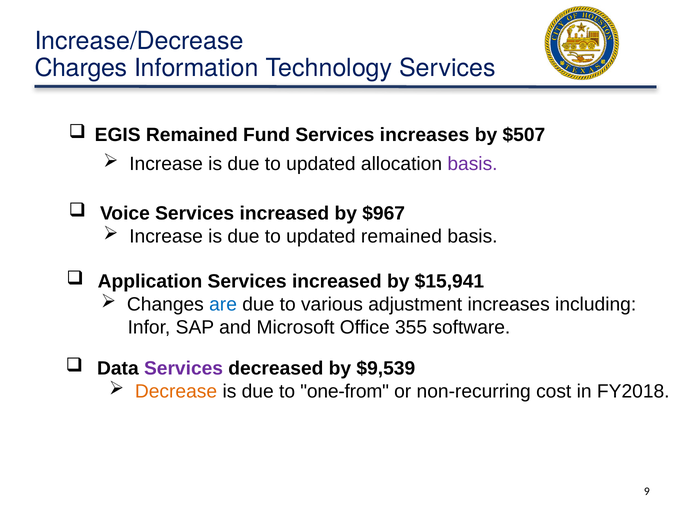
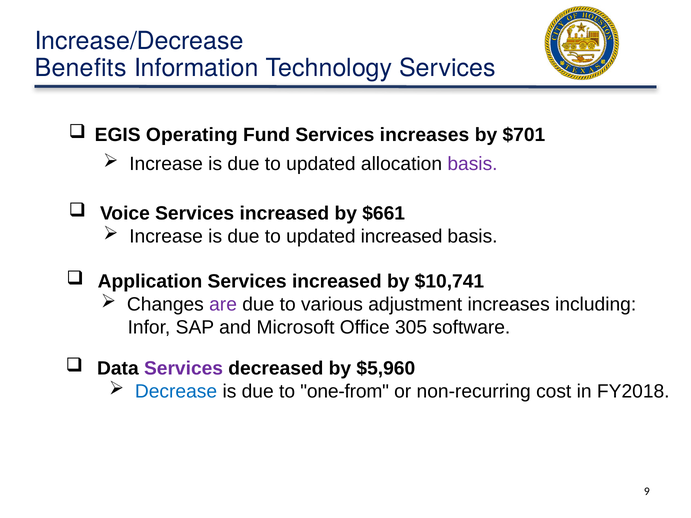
Charges: Charges -> Benefits (81, 68)
EGIS Remained: Remained -> Operating (192, 135)
$507: $507 -> $701 (524, 135)
$967: $967 -> $661 (384, 213)
updated remained: remained -> increased (402, 236)
$15,941: $15,941 -> $10,741 (449, 282)
are colour: blue -> purple (223, 305)
355: 355 -> 305 (411, 328)
$9,539: $9,539 -> $5,960 (386, 368)
Decrease colour: orange -> blue (176, 392)
